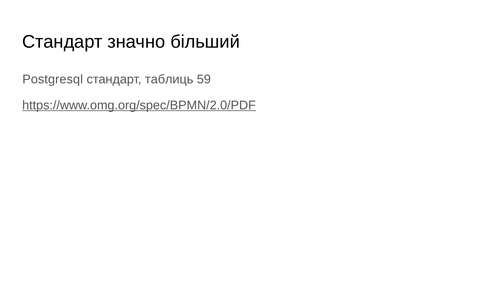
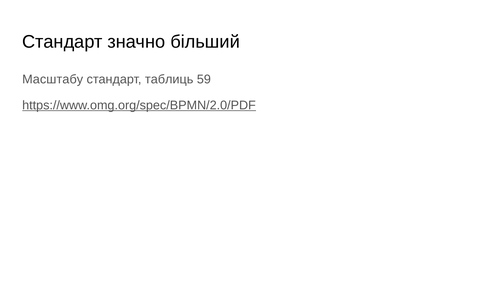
Postgresql: Postgresql -> Масштабу (53, 79)
